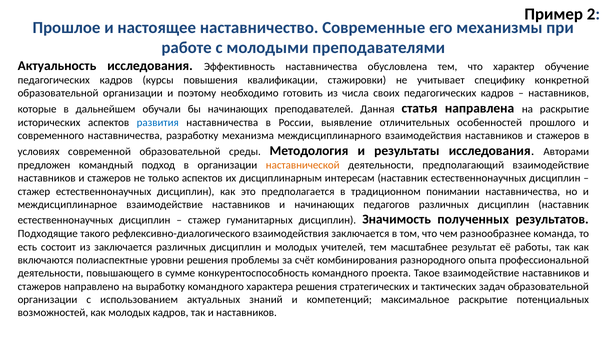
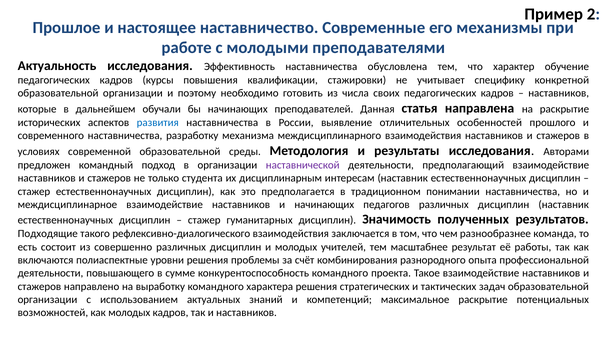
наставнической colour: orange -> purple (303, 165)
только аспектов: аспектов -> студента (202, 178)
из заключается: заключается -> совершенно (123, 247)
